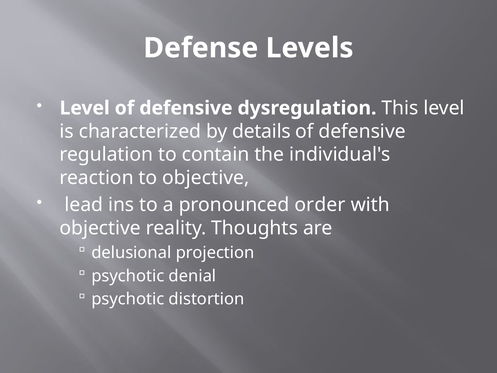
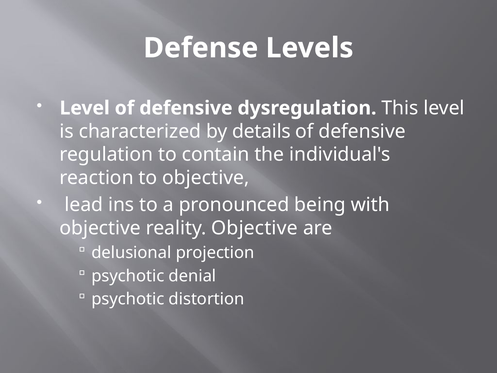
order: order -> being (320, 205)
reality Thoughts: Thoughts -> Objective (254, 228)
